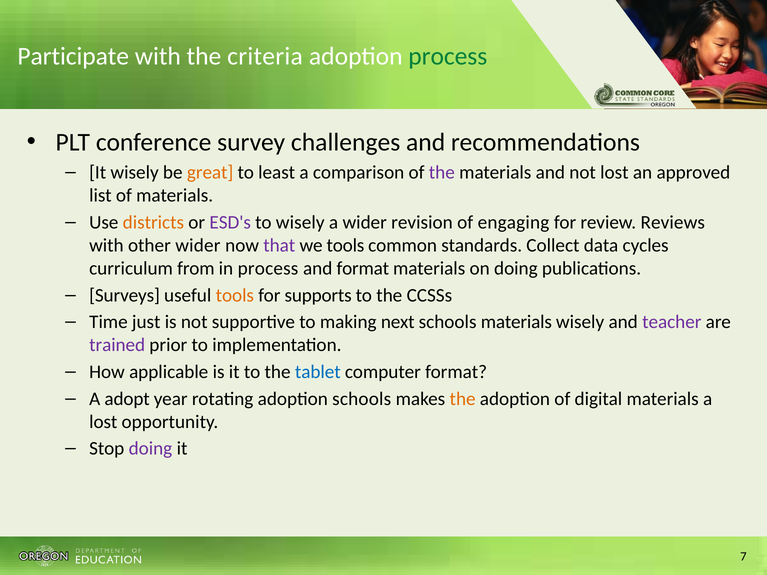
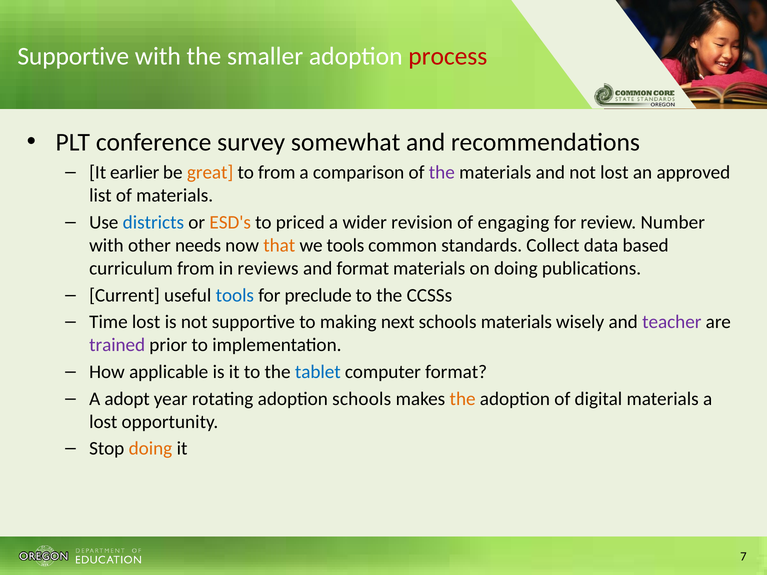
Participate: Participate -> Supportive (73, 56)
criteria: criteria -> smaller (265, 56)
process colour: green -> red (448, 56)
challenges: challenges -> somewhat (346, 142)
It wisely: wisely -> earlier (135, 173)
to least: least -> from (277, 173)
districts colour: orange -> blue (153, 223)
ESD's colour: purple -> orange (230, 223)
to wisely: wisely -> priced (300, 223)
Reviews: Reviews -> Number (673, 223)
other wider: wider -> needs (198, 246)
that colour: purple -> orange (279, 246)
cycles: cycles -> based (646, 246)
in process: process -> reviews (268, 269)
Surveys: Surveys -> Current (125, 295)
tools colour: orange -> blue (235, 295)
supports: supports -> preclude (318, 295)
Time just: just -> lost (146, 322)
doing colour: purple -> orange (150, 449)
